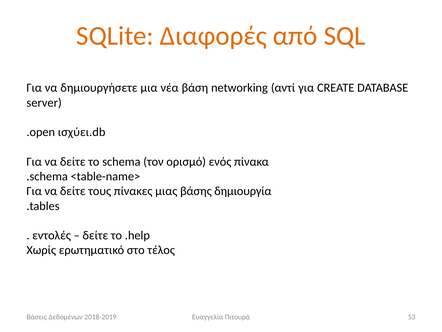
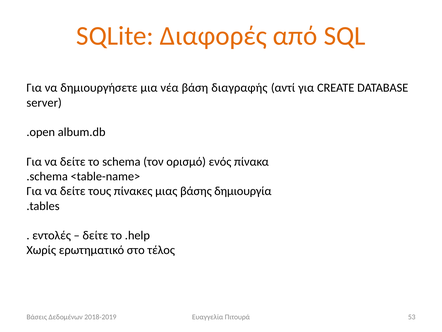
networking: networking -> διαγραφής (239, 88)
ισχύει.db: ισχύει.db -> album.db (82, 132)
